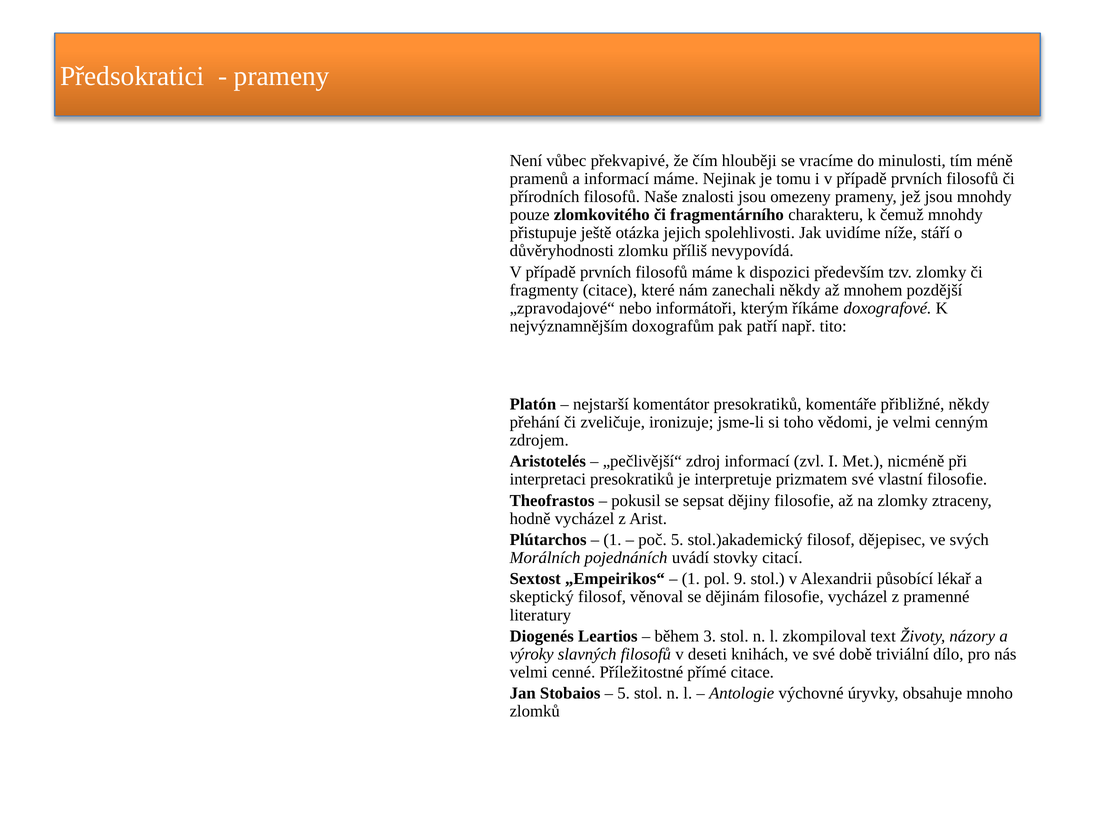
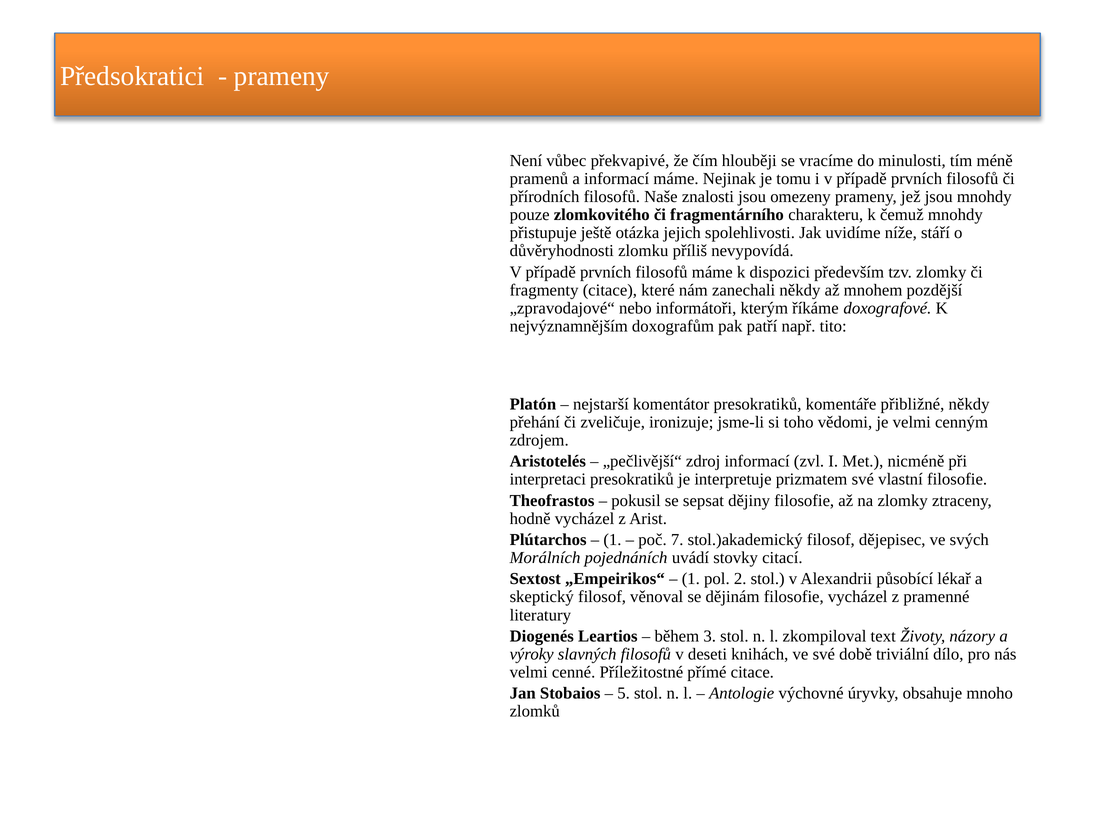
poč 5: 5 -> 7 (677, 540)
9: 9 -> 2 (740, 579)
